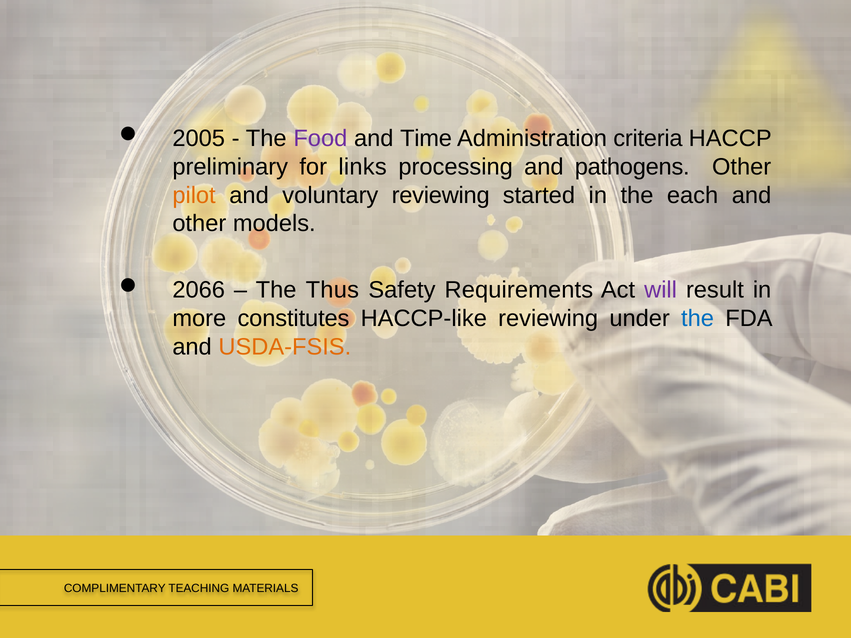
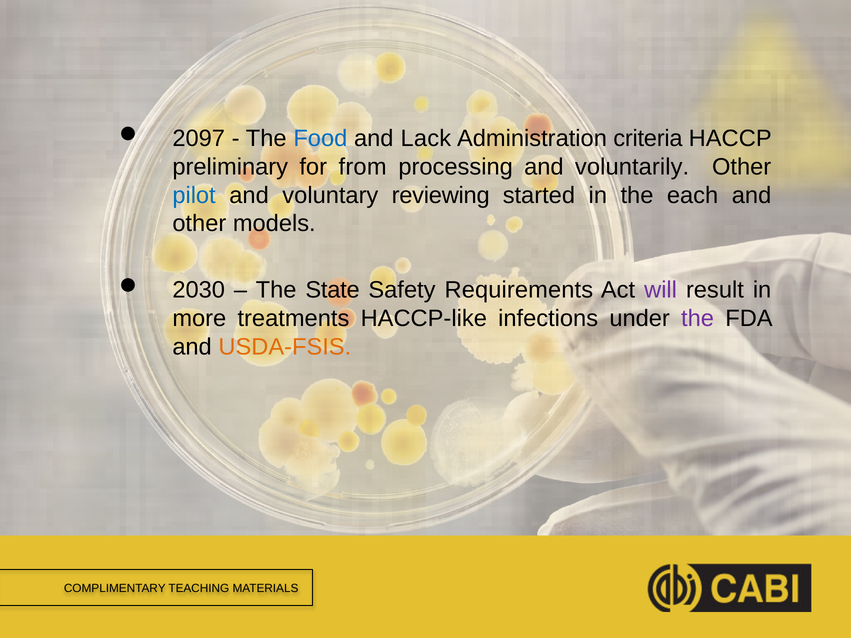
2005: 2005 -> 2097 (199, 139)
Food colour: purple -> blue (320, 139)
Time: Time -> Lack (426, 139)
links: links -> from (363, 167)
pathogens: pathogens -> voluntarily (632, 167)
pilot colour: orange -> blue (194, 195)
2066: 2066 -> 2030 (199, 290)
Thus: Thus -> State (333, 290)
constitutes: constitutes -> treatments (293, 318)
HACCP-like reviewing: reviewing -> infections (548, 318)
the colour: blue -> purple (698, 318)
